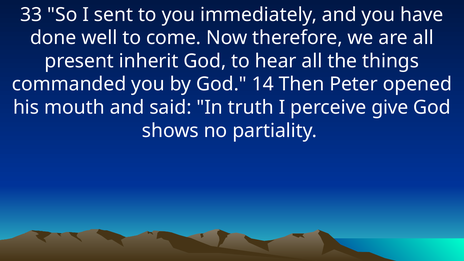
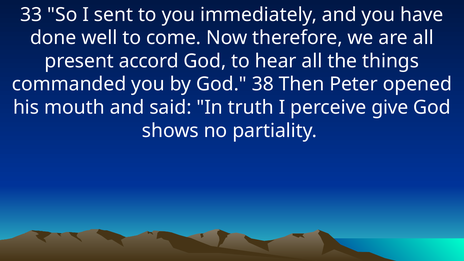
inherit: inherit -> accord (149, 61)
14: 14 -> 38 (263, 84)
